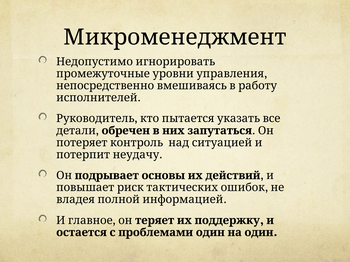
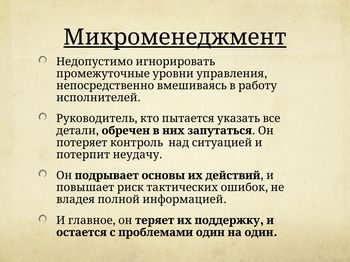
Микроменеджмент underline: none -> present (175, 37)
